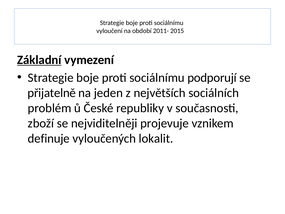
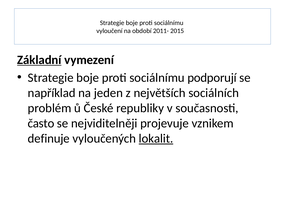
přijatelně: přijatelně -> například (52, 93)
zboží: zboží -> často (41, 123)
lokalit underline: none -> present (156, 138)
